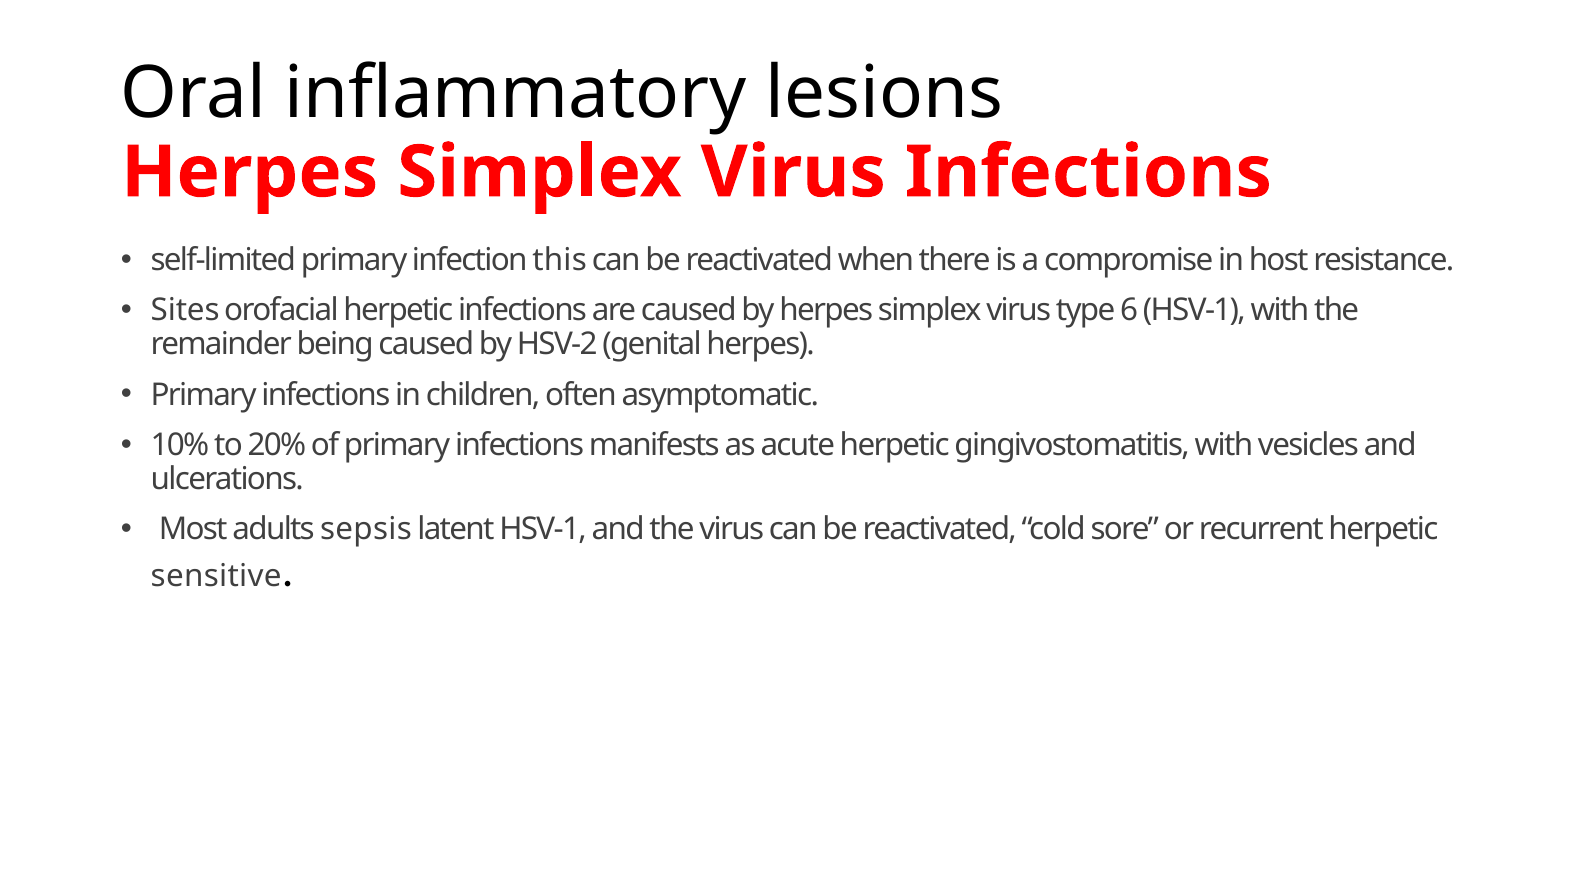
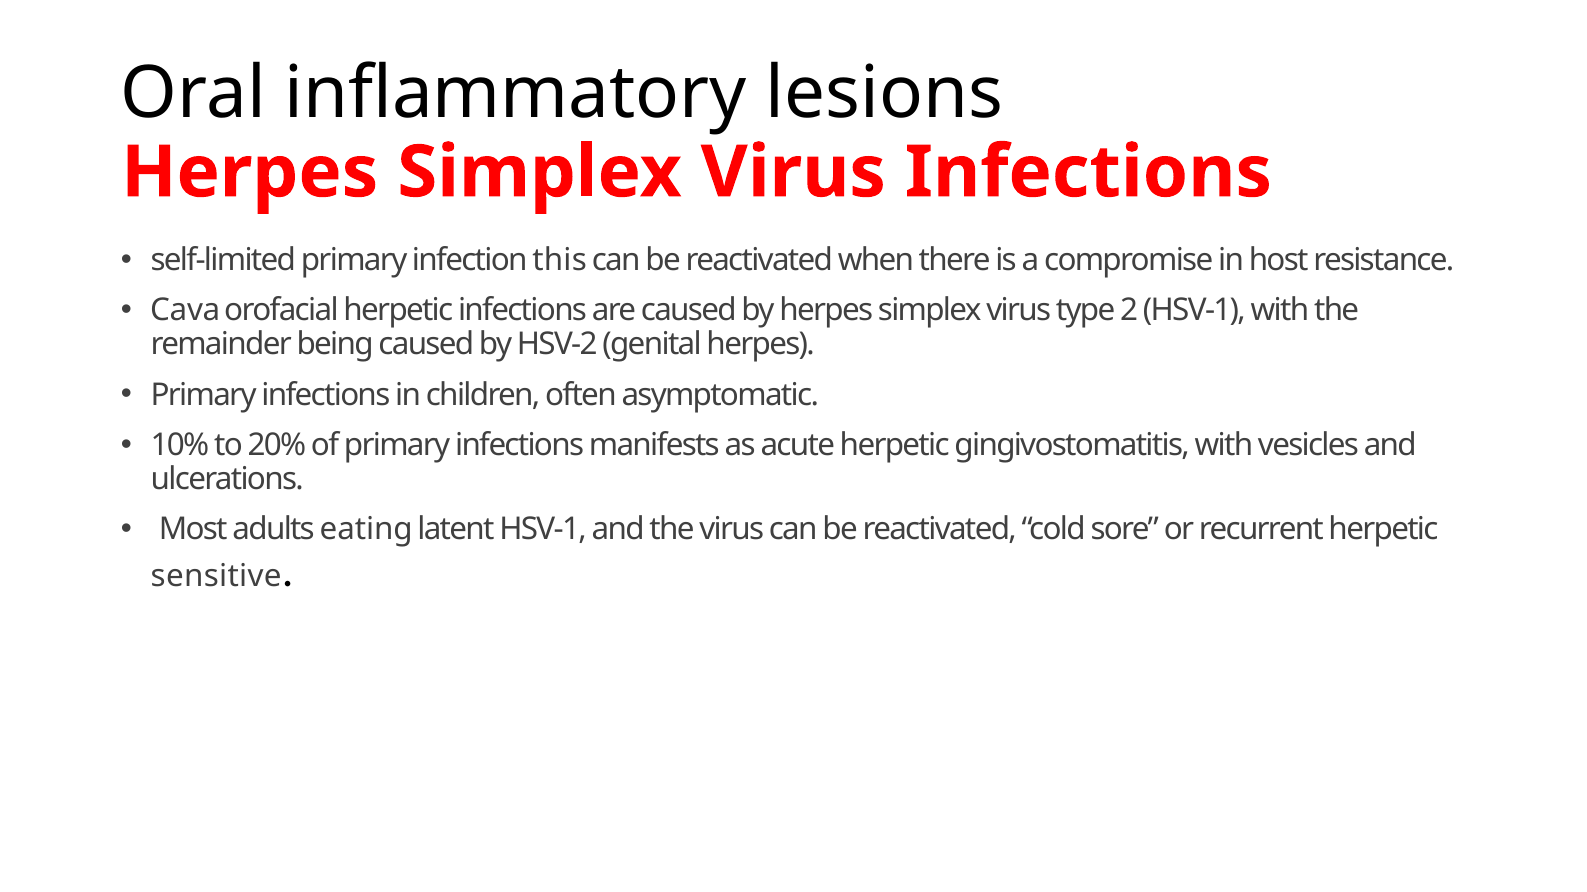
Sites: Sites -> Cava (185, 311)
6: 6 -> 2 (1129, 311)
sepsis: sepsis -> eating (366, 530)
